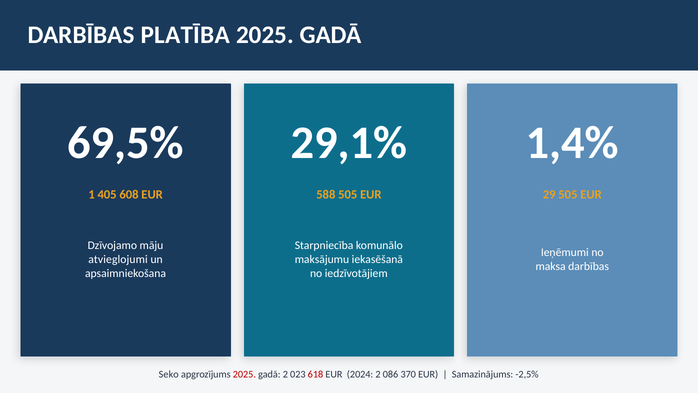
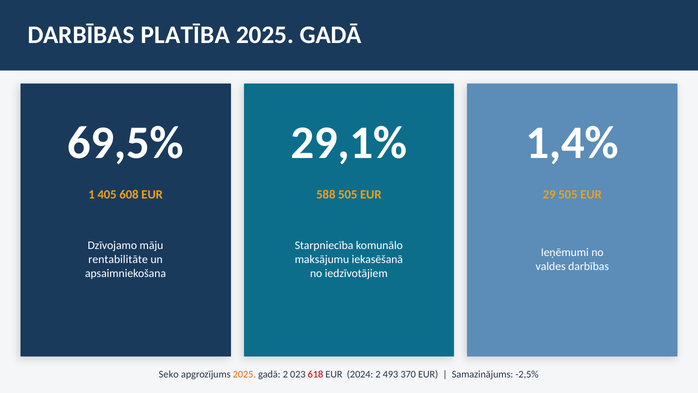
atvieglojumi: atvieglojumi -> rentabilitāte (118, 259)
maksa: maksa -> valdes (551, 266)
2025 colour: red -> orange (244, 374)
086: 086 -> 493 (391, 374)
